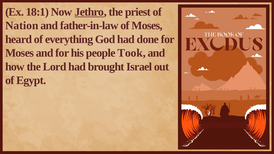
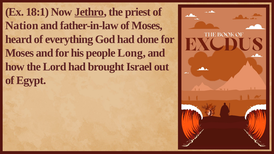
Took: Took -> Long (132, 53)
